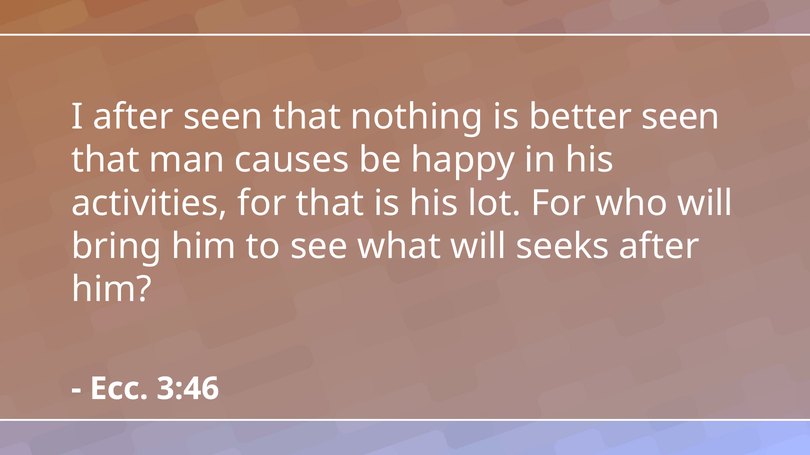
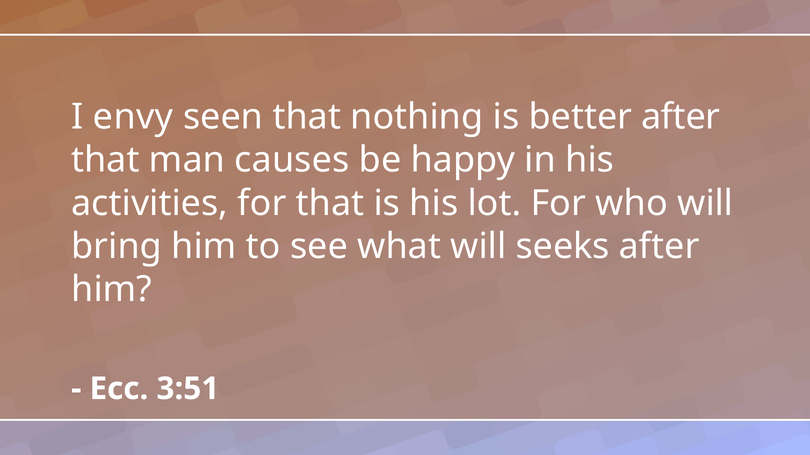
I after: after -> envy (133, 117)
better seen: seen -> after (681, 117)
3:46: 3:46 -> 3:51 (188, 389)
